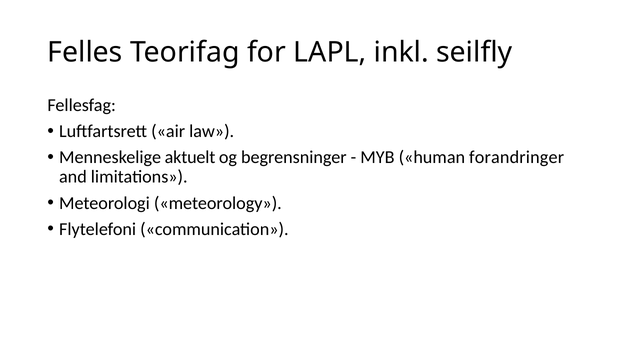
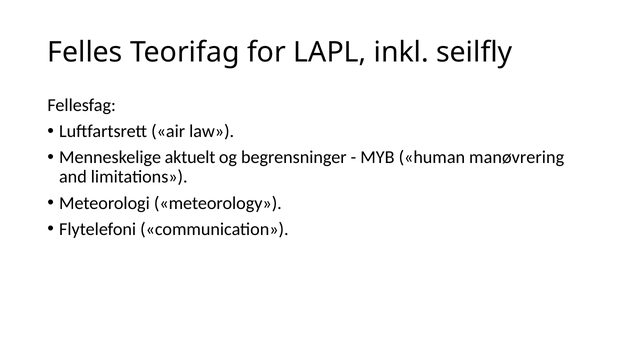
forandringer: forandringer -> manøvrering (517, 157)
